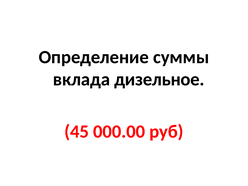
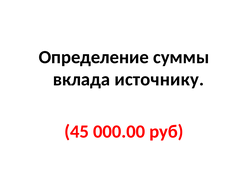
дизельное: дизельное -> источнику (159, 79)
